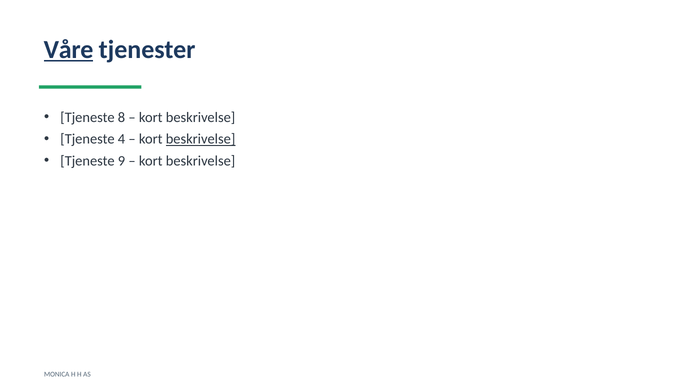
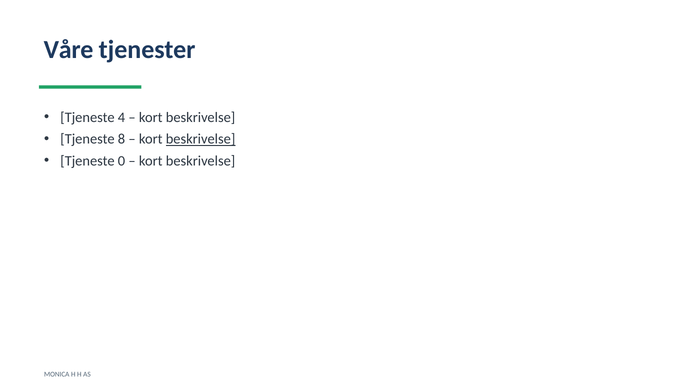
Våre underline: present -> none (69, 49)
8: 8 -> 4 (121, 117)
4: 4 -> 8 (121, 139)
9: 9 -> 0 (121, 161)
